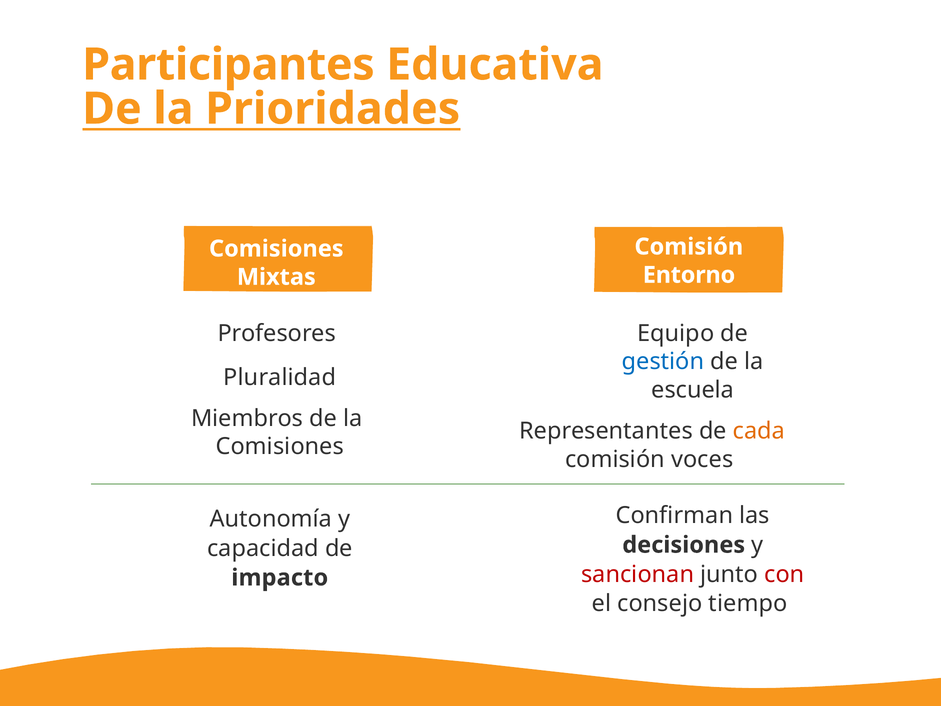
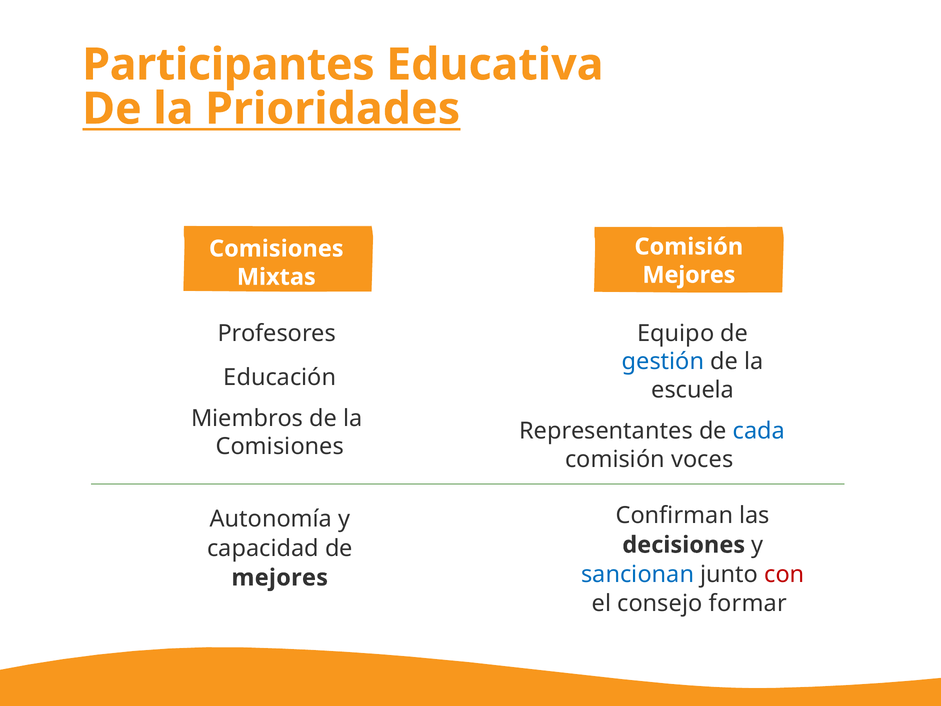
Entorno: Entorno -> Mejores (689, 275)
Pluralidad: Pluralidad -> Educación (280, 377)
cada colour: orange -> blue (759, 431)
sancionan colour: red -> blue (638, 574)
impacto: impacto -> mejores (280, 577)
tiempo: tiempo -> formar (748, 603)
